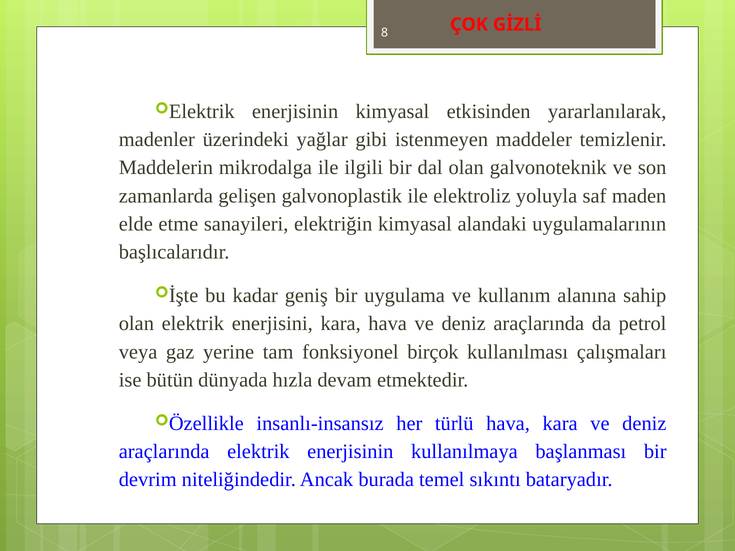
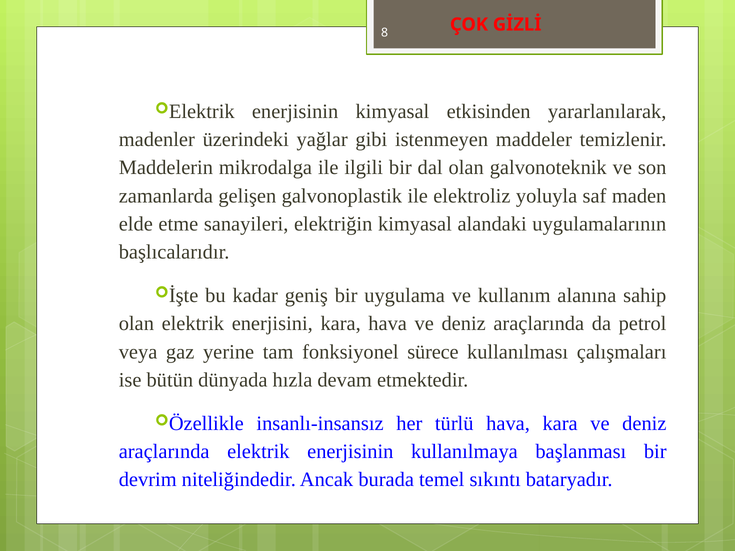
birçok: birçok -> sürece (433, 352)
